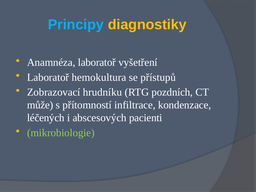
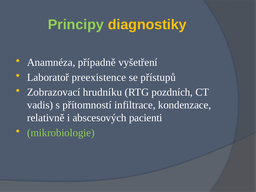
Principy colour: light blue -> light green (76, 25)
Anamnéza laboratoř: laboratoř -> případně (97, 62)
hemokultura: hemokultura -> preexistence (99, 77)
může: může -> vadis (40, 105)
léčených: léčených -> relativně (46, 118)
